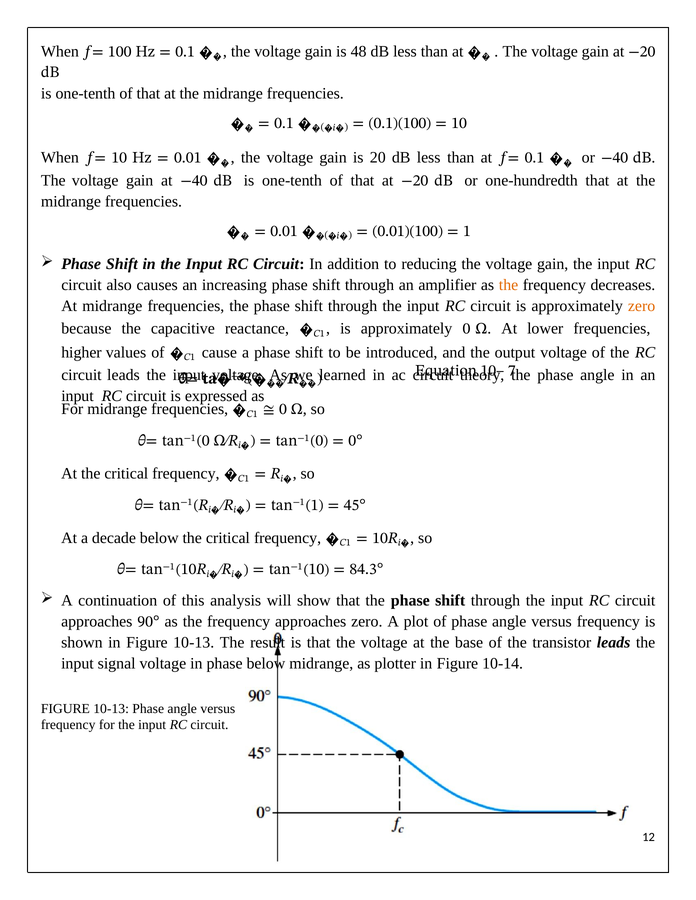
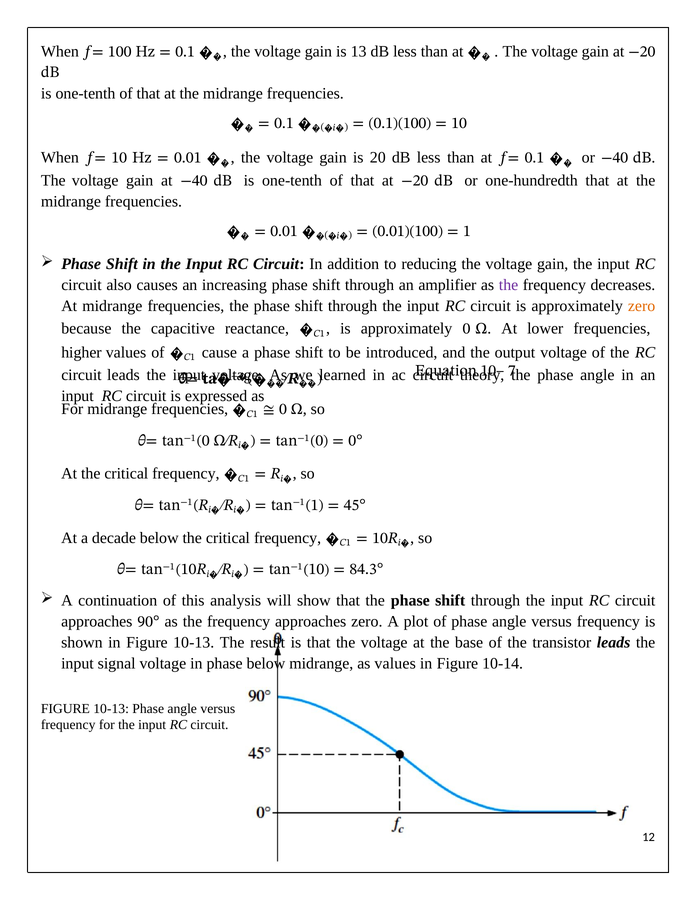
48: 48 -> 13 (359, 52)
the colour: orange -> purple (509, 285)
as plotter: plotter -> values (395, 664)
